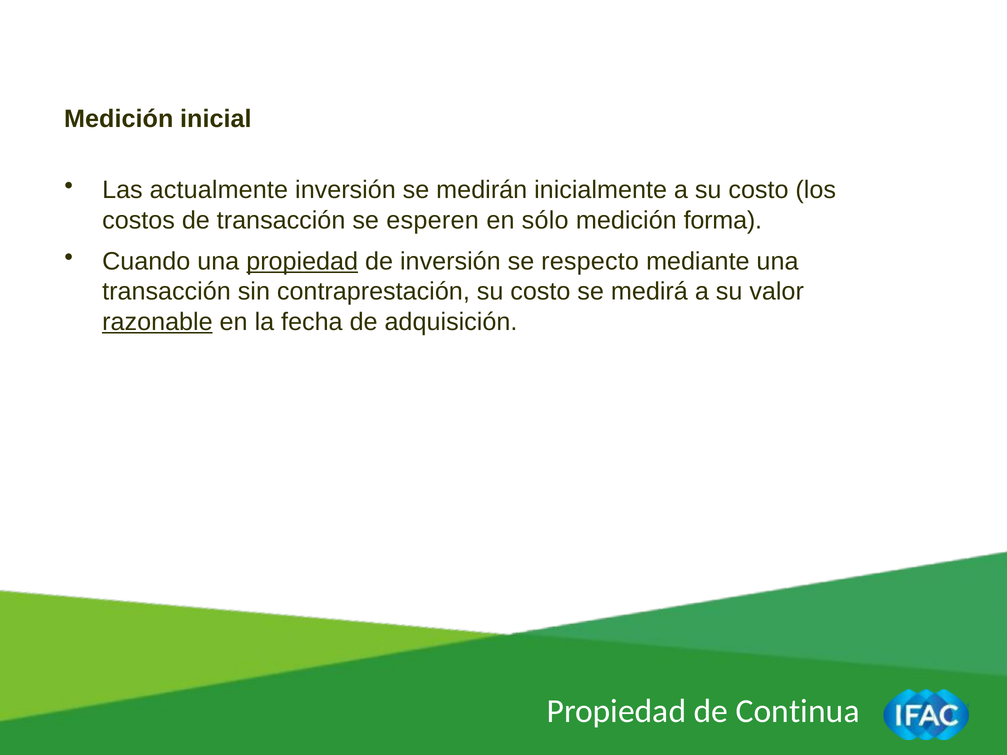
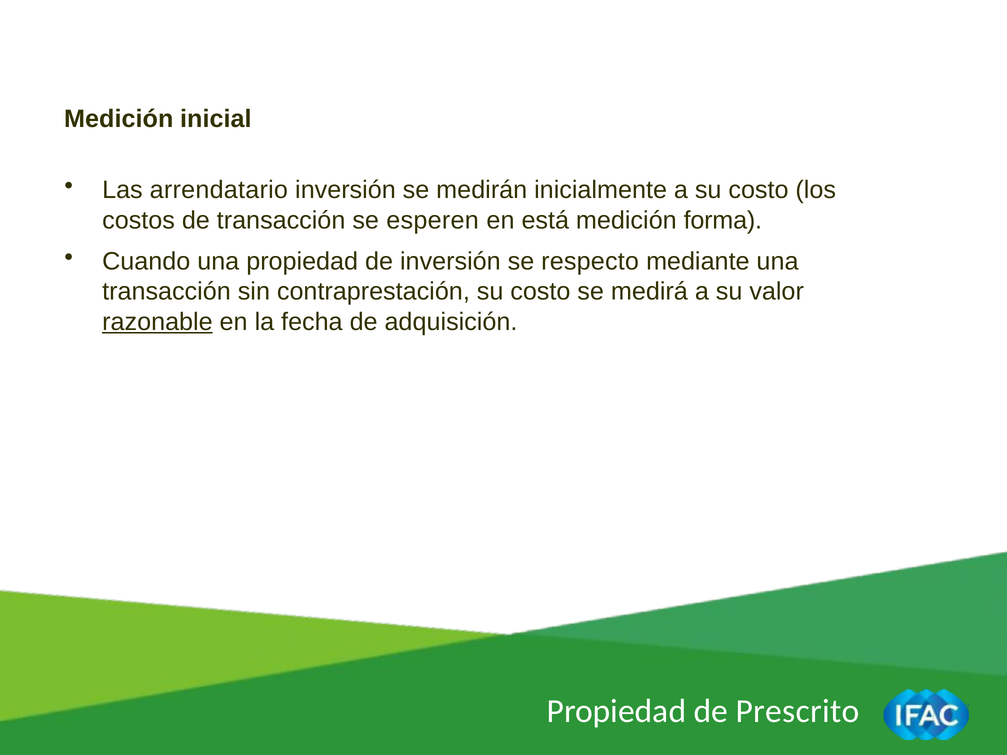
actualmente: actualmente -> arrendatario (219, 190)
sólo: sólo -> está (545, 220)
propiedad underline: present -> none (302, 261)
Continua: Continua -> Prescrito (798, 711)
